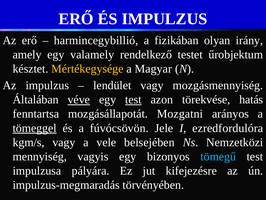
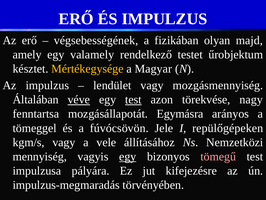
harmincegybillió: harmincegybillió -> végsebességének (96, 40)
irány: irány -> majd (249, 40)
hatás: hatás -> nagy (251, 99)
Mozgatni: Mozgatni -> Egymásra (180, 114)
tömeggel underline: present -> none (35, 128)
ezredfordulóra: ezredfordulóra -> repülőgépeken (228, 128)
belsejében: belsejében -> állításához (149, 142)
egy underline: none -> present (128, 156)
tömegű colour: light blue -> pink (218, 156)
